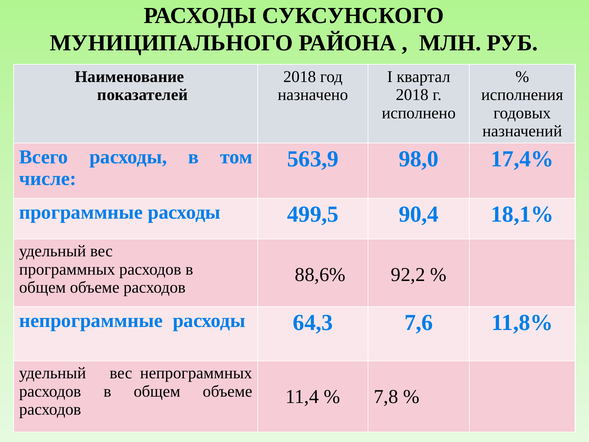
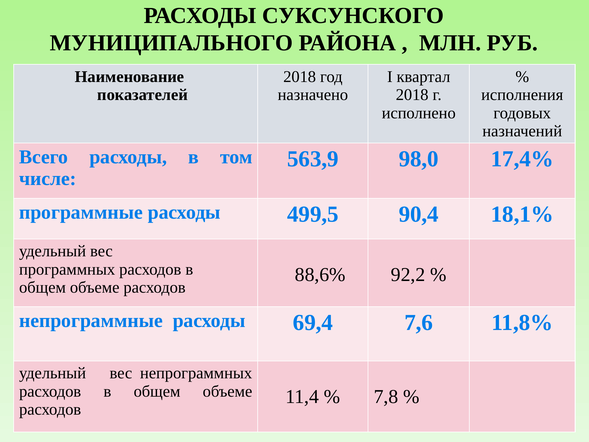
64,3: 64,3 -> 69,4 (313, 322)
